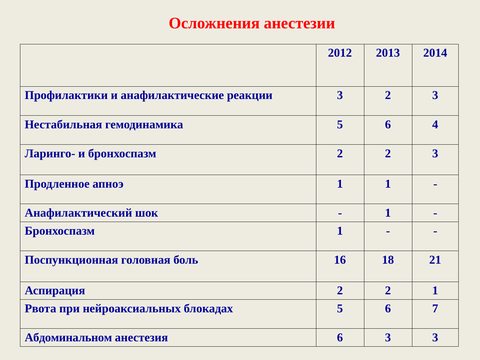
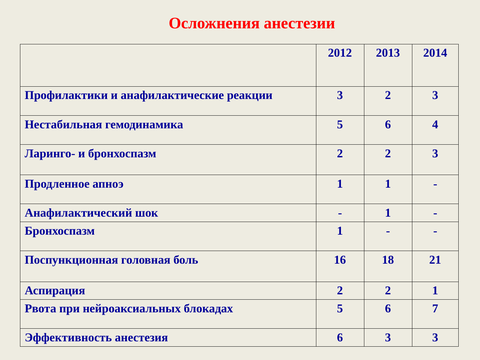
Абдоминальном: Абдоминальном -> Эффективность (68, 338)
